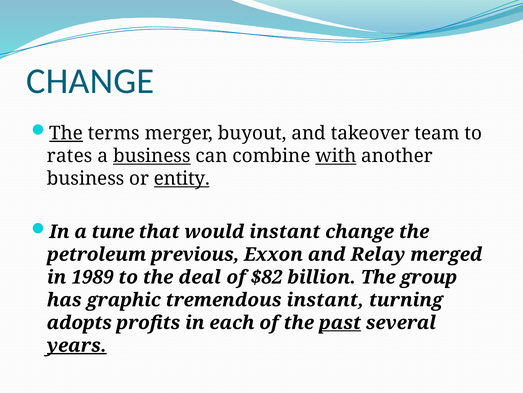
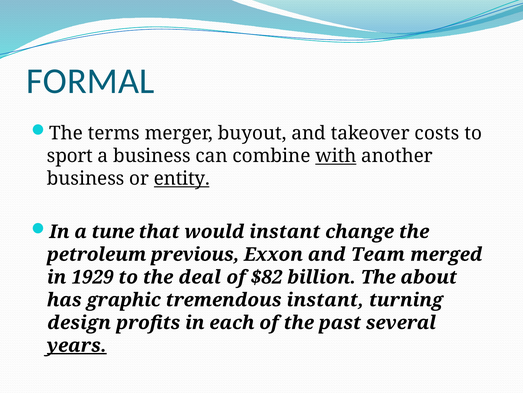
CHANGE: CHANGE -> FORMAL (90, 81)
The underline: present -> none (66, 133)
team: team -> costs (437, 133)
rates: rates -> sport (70, 156)
business underline: present -> none (152, 156)
Relay: Relay -> Team (378, 254)
1989: 1989 -> 1929 (92, 277)
group: group -> about (429, 277)
adopts: adopts -> design (79, 322)
past underline: present -> none (340, 322)
